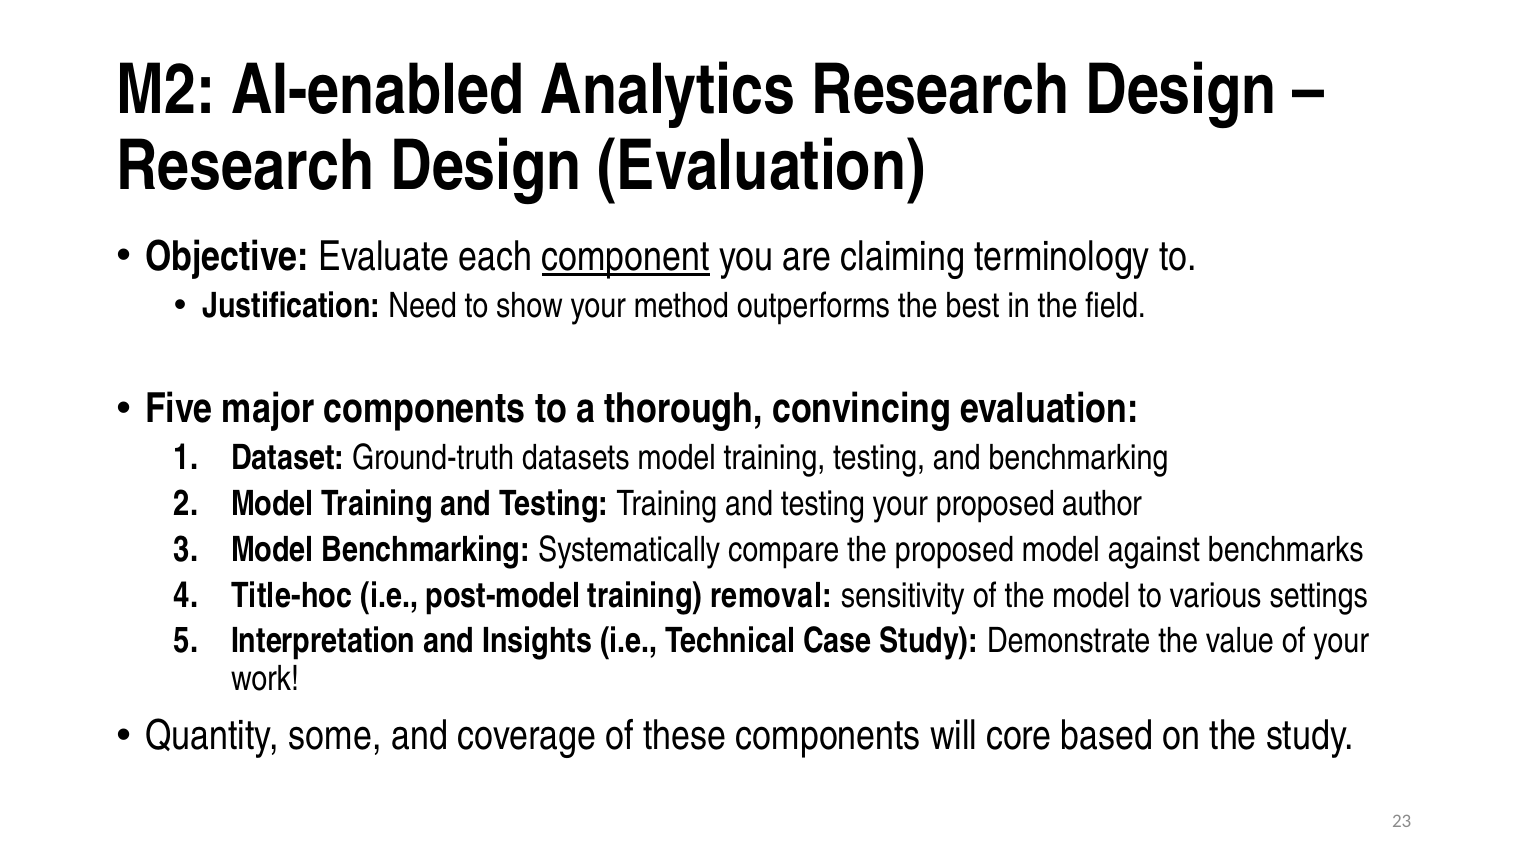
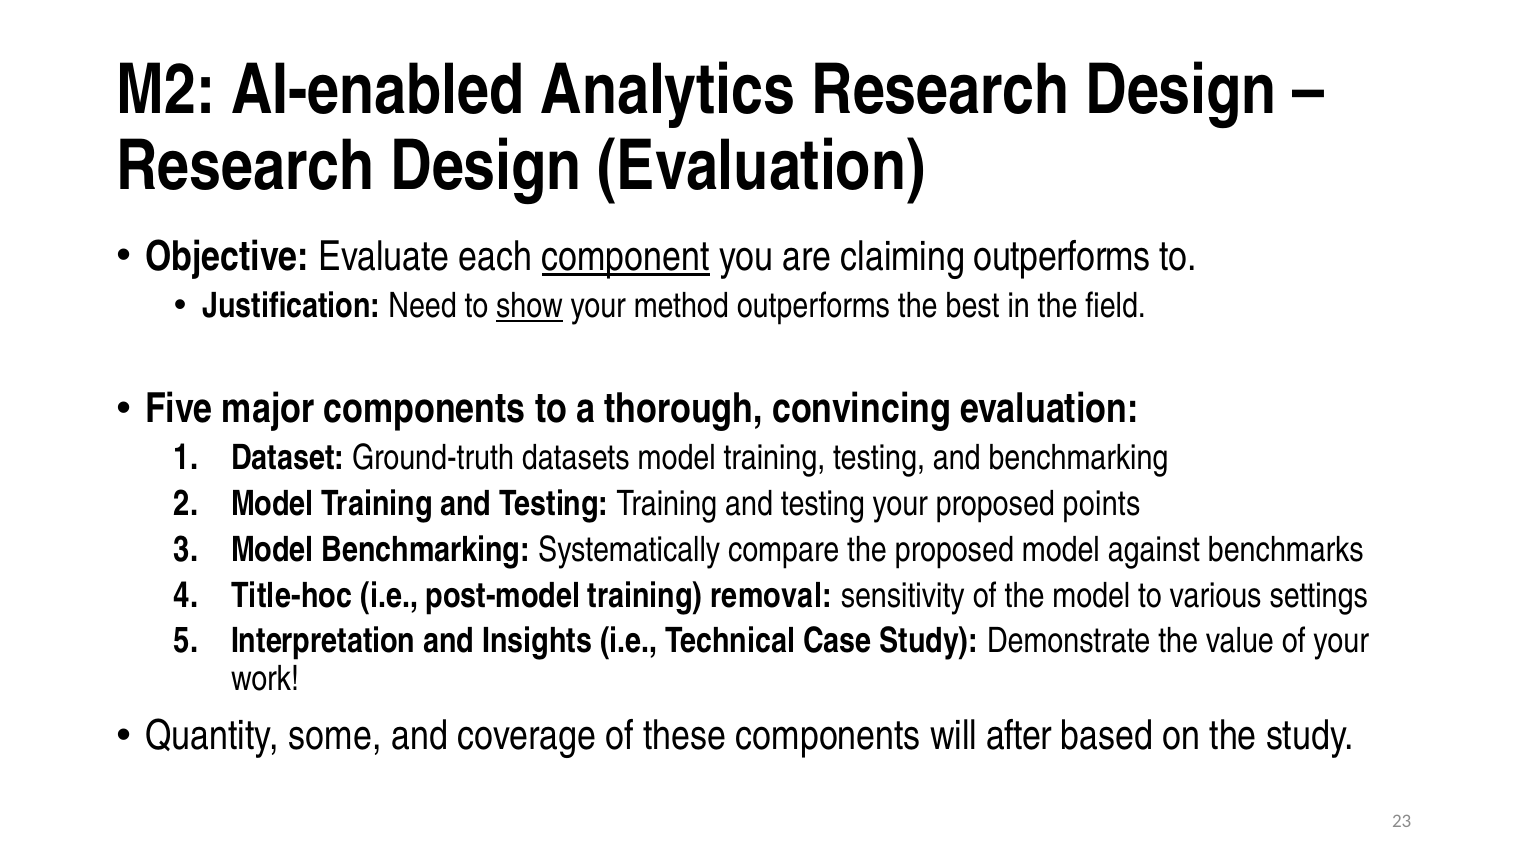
claiming terminology: terminology -> outperforms (1062, 257)
show underline: none -> present (530, 306)
author: author -> points (1102, 504)
core: core -> after (1019, 736)
